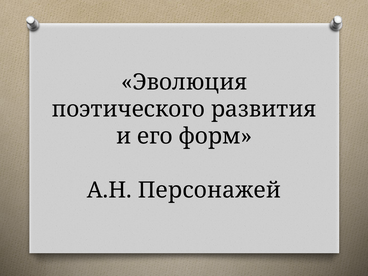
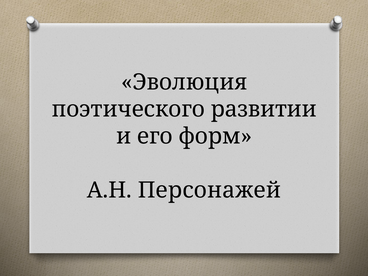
развития: развития -> развитии (264, 109)
